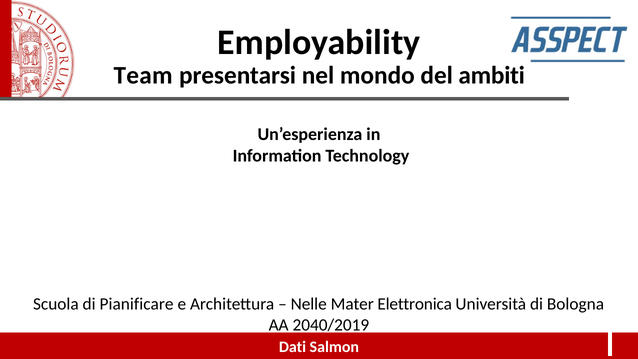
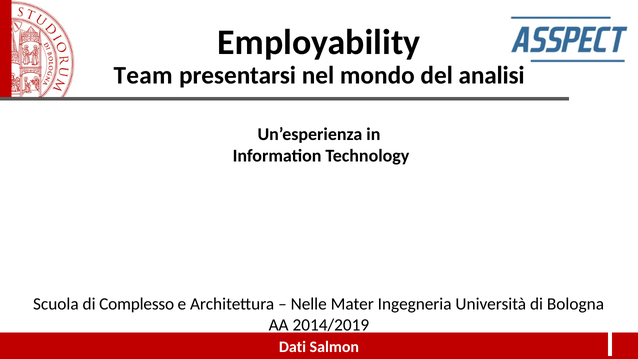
ambiti: ambiti -> analisi (492, 76)
Pianificare: Pianificare -> Complesso (137, 304)
Elettronica: Elettronica -> Ingegneria (415, 304)
2040/2019: 2040/2019 -> 2014/2019 (331, 325)
